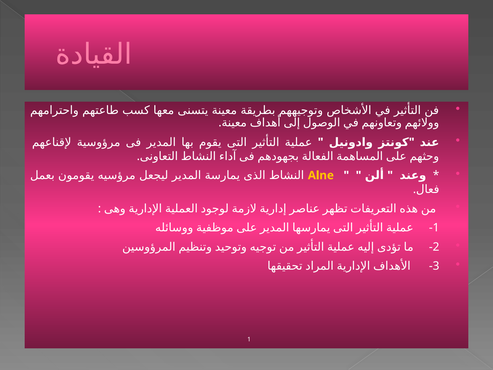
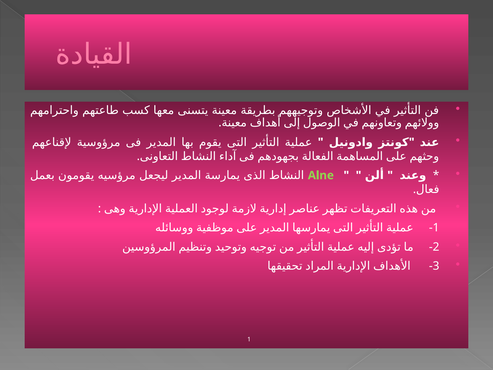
Alne colour: yellow -> light green (321, 175)
